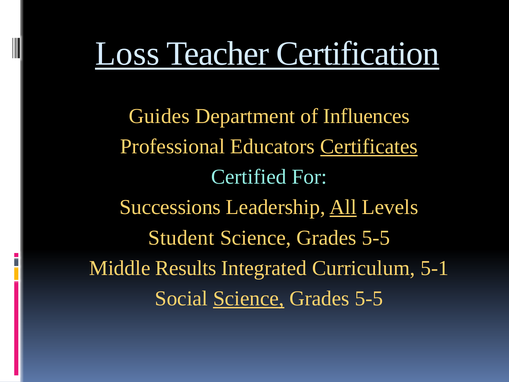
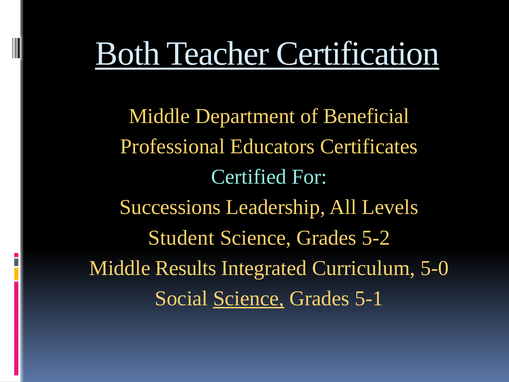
Loss: Loss -> Both (128, 54)
Guides: Guides -> Middle (159, 116)
Influences: Influences -> Beneficial (366, 116)
Certificates underline: present -> none (369, 146)
All underline: present -> none (343, 207)
5-5: 5-5 -> 5-2 (376, 238)
5-1: 5-1 -> 5-0 (435, 268)
5-5: 5-5 -> 5-1 (369, 298)
